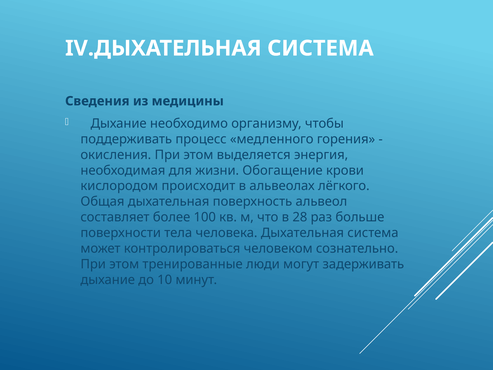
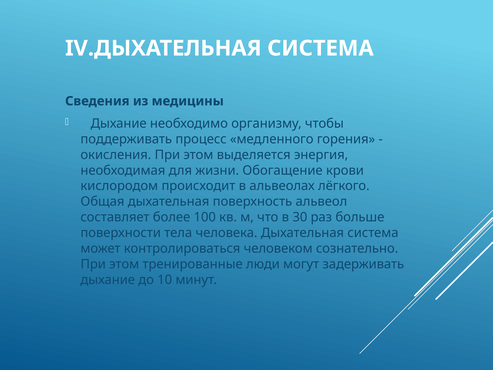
28: 28 -> 30 (300, 217)
